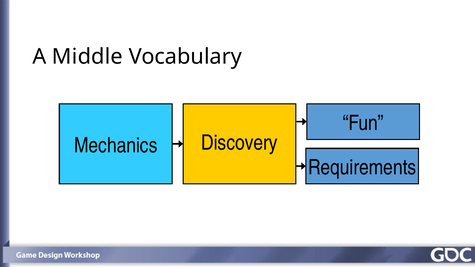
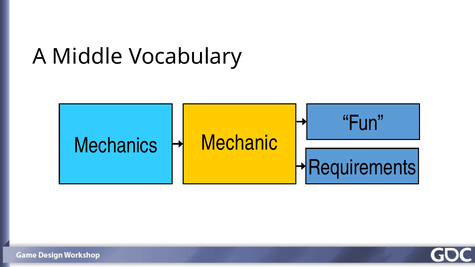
Discovery: Discovery -> Mechanic (239, 143)
